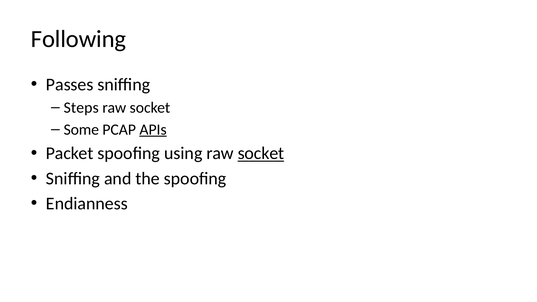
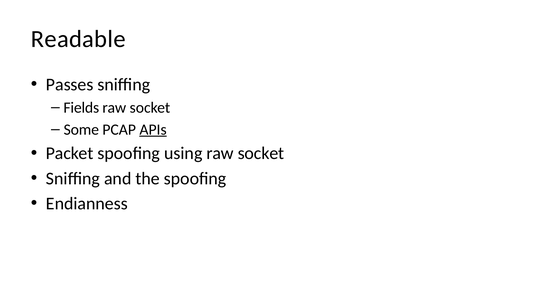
Following: Following -> Readable (78, 39)
Steps: Steps -> Fields (81, 108)
socket underline: present -> none (261, 153)
